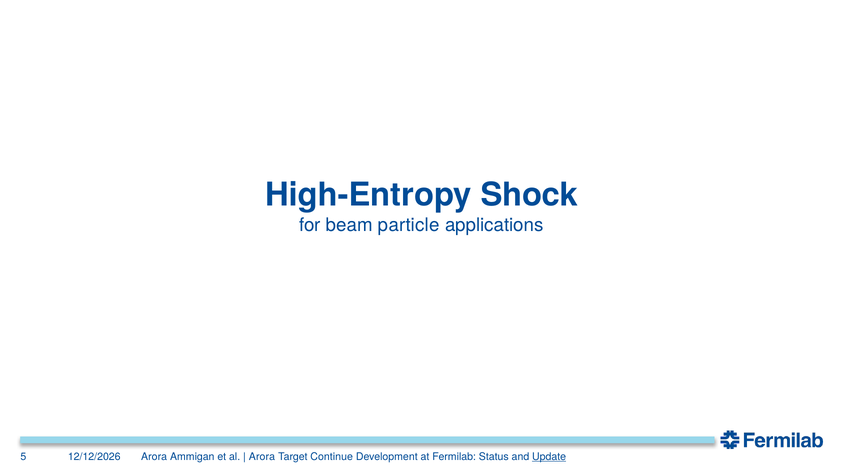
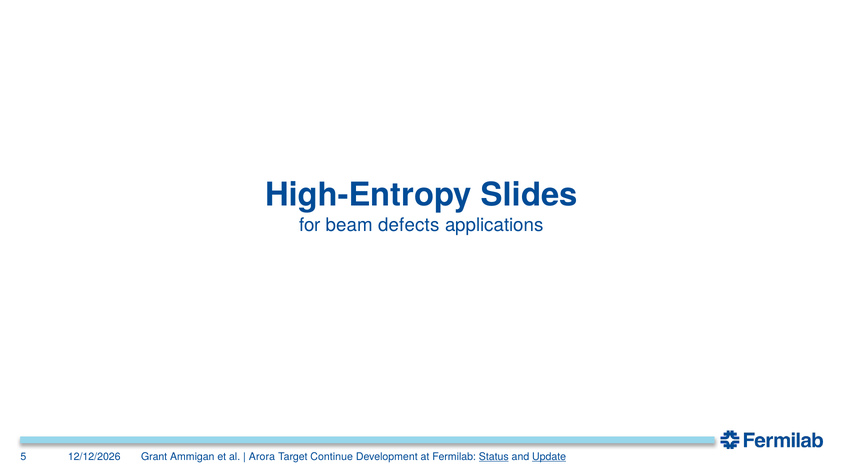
Shock: Shock -> Slides (529, 195)
particle: particle -> defects (409, 225)
Arora: Arora -> Grant (154, 457)
Status underline: none -> present (494, 457)
